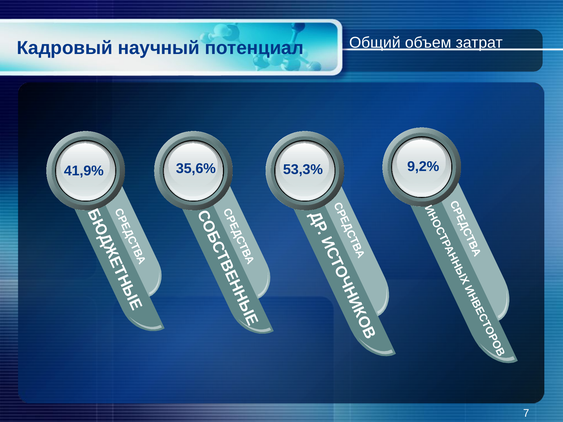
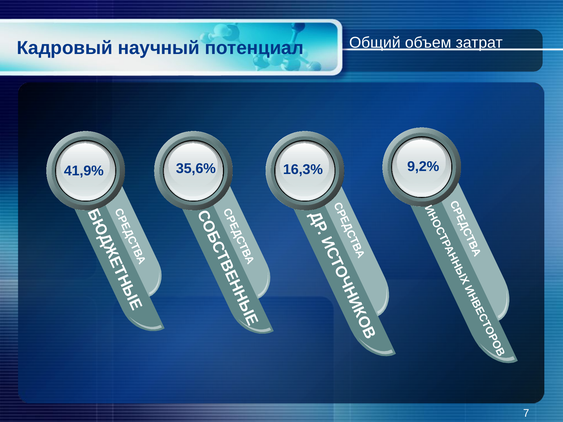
53,3%: 53,3% -> 16,3% (303, 170)
